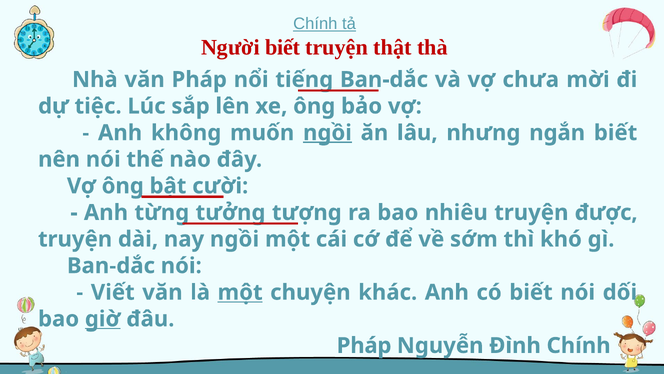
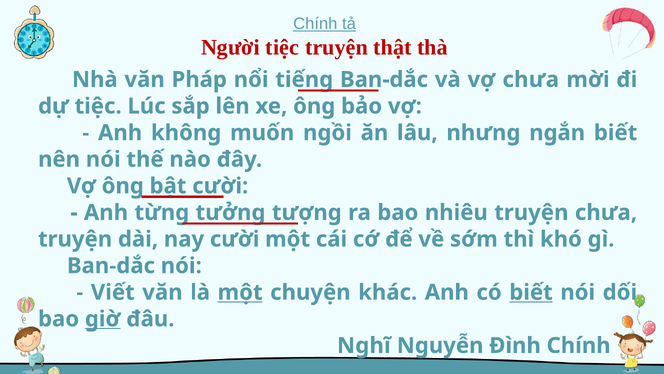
Người biết: biết -> tiệc (282, 47)
ngồi underline: present -> none (327, 133)
truyện được: được -> chưa (606, 212)
nay ngồi: ngồi -> cười (235, 239)
biết underline: none -> present (531, 292)
Pháp: Pháp -> Nghĩ (364, 345)
